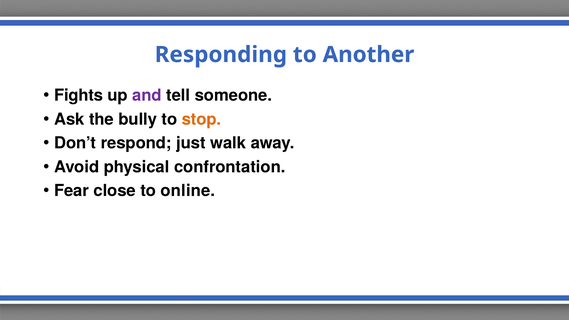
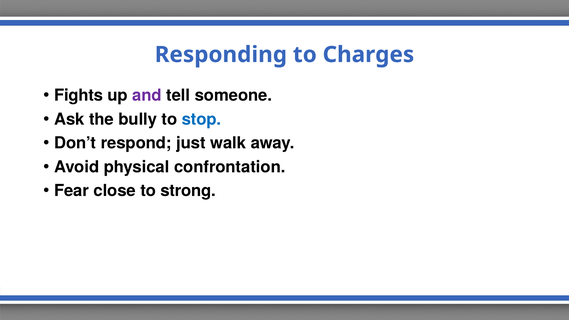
Another: Another -> Charges (368, 55)
stop colour: orange -> blue (201, 119)
online: online -> strong (188, 191)
